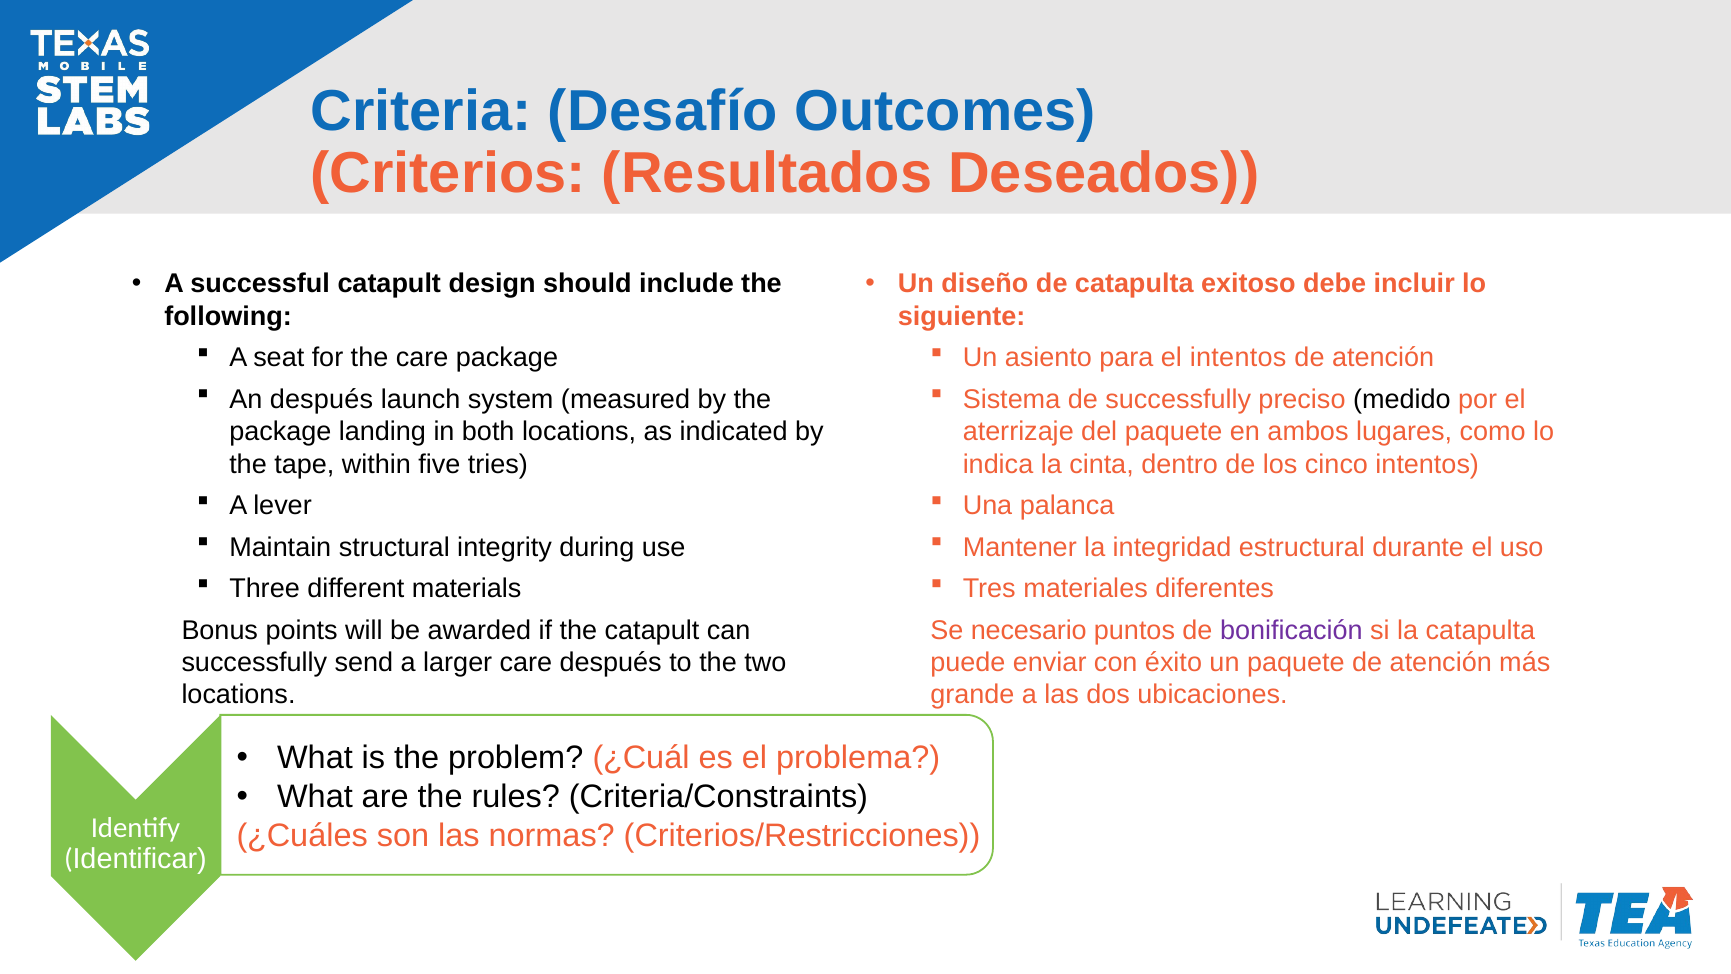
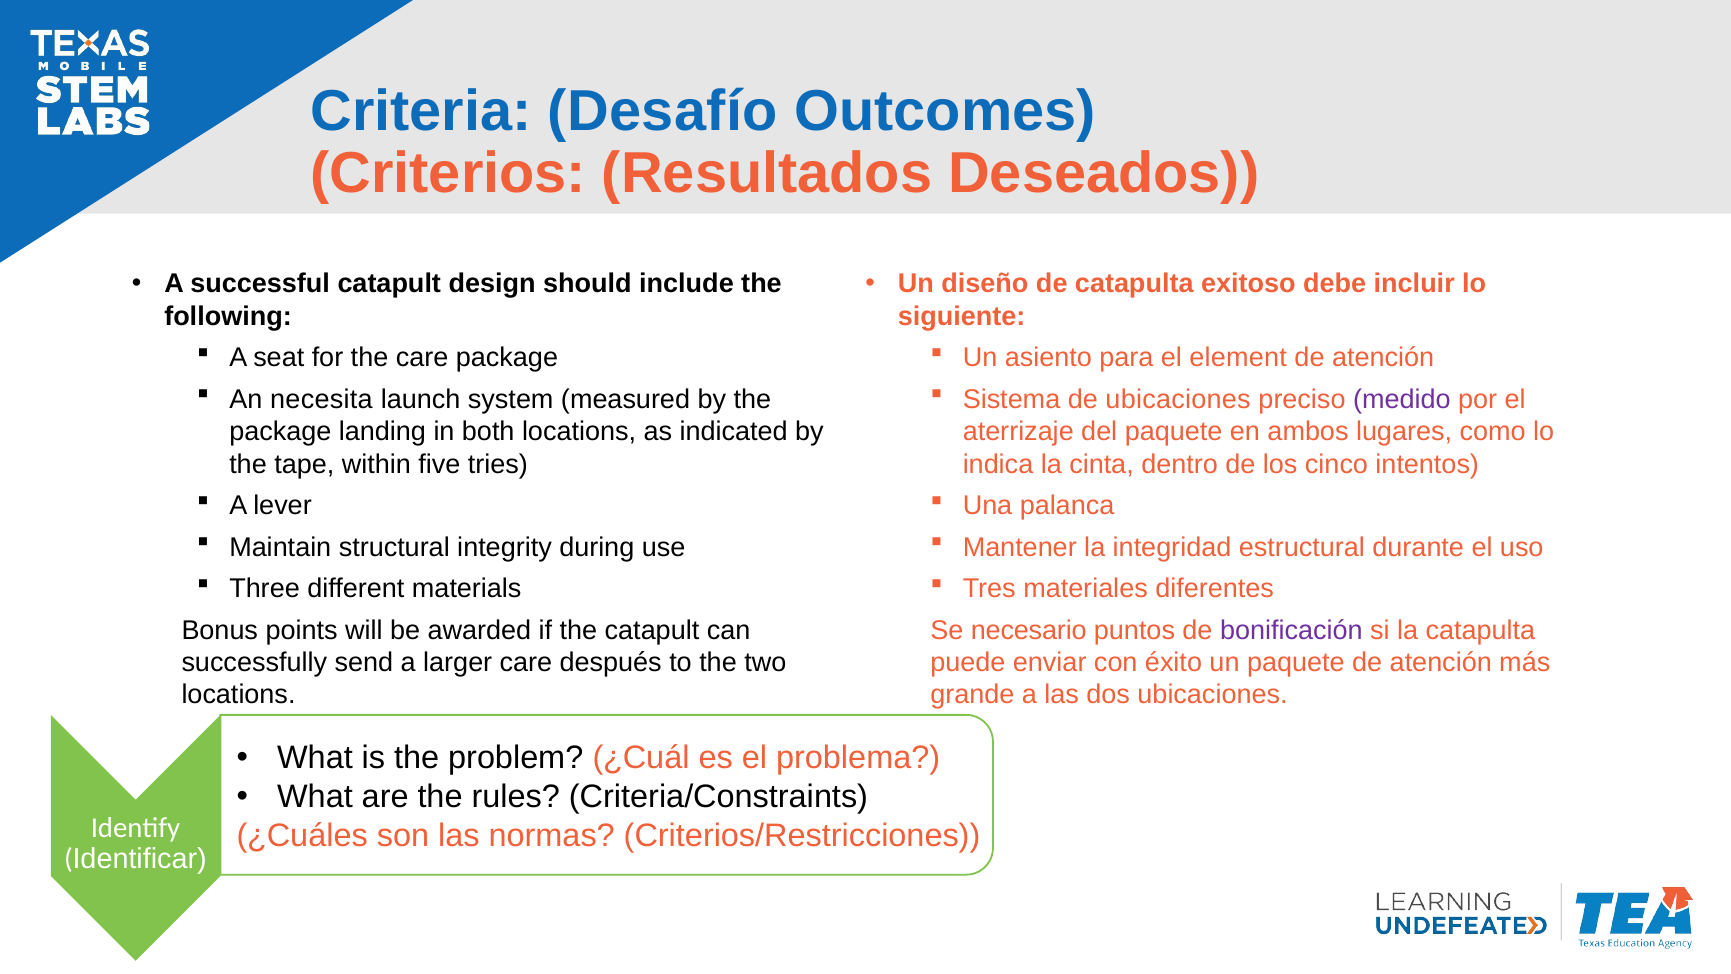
el intentos: intentos -> element (1238, 358)
An después: después -> necesita (321, 399)
de successfully: successfully -> ubicaciones (1178, 399)
medido colour: black -> purple (1402, 399)
